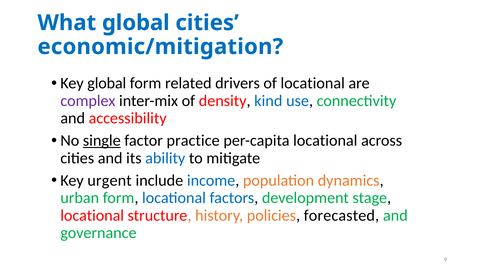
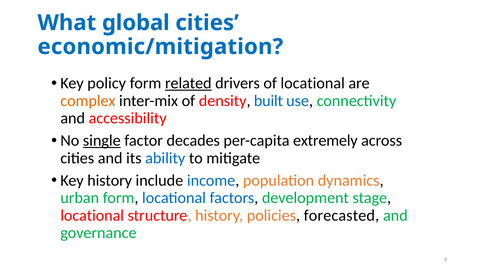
Key global: global -> policy (107, 83)
related underline: none -> present (188, 83)
complex colour: purple -> orange (88, 101)
kind: kind -> built (268, 101)
practice: practice -> decades (193, 141)
per-capita locational: locational -> extremely (325, 141)
Key urgent: urgent -> history (110, 181)
